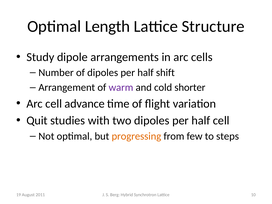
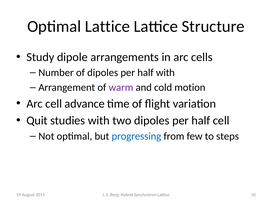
Optimal Length: Length -> Lattice (107, 26)
half shift: shift -> with (165, 73)
shorter: shorter -> motion (190, 88)
progressing colour: orange -> blue (136, 136)
